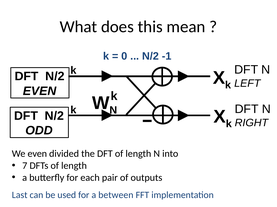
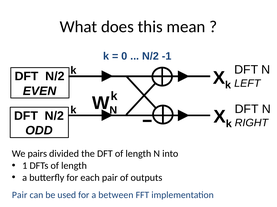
We even: even -> pairs (37, 154)
7: 7 -> 1 (25, 166)
Last: Last -> Pair (20, 196)
